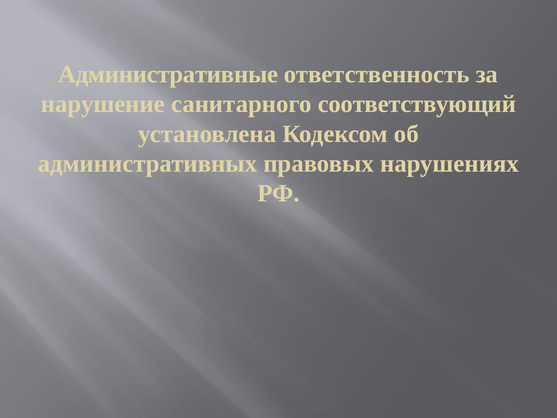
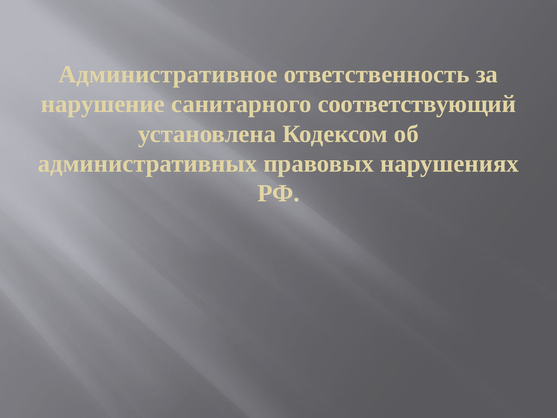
Административные: Административные -> Административное (168, 74)
